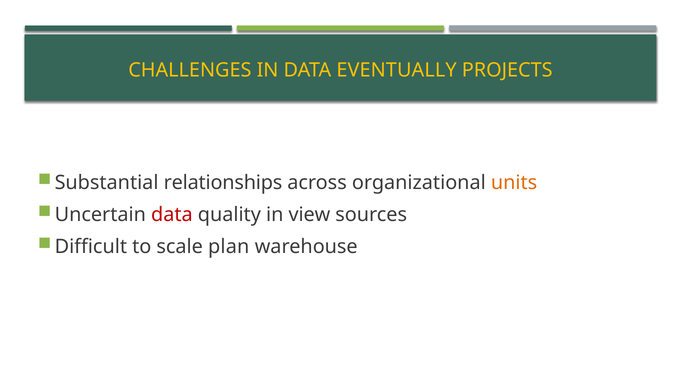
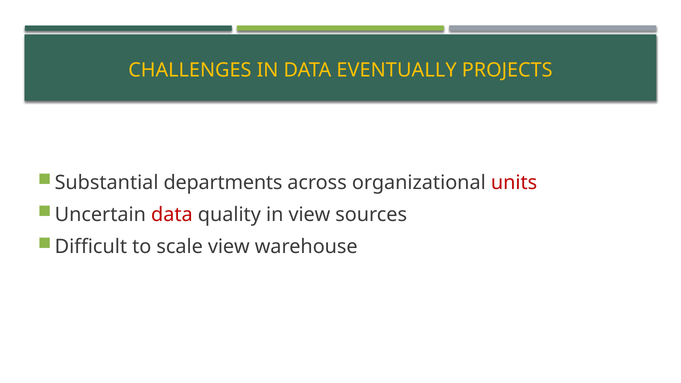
relationships: relationships -> departments (223, 183)
units colour: orange -> red (514, 183)
scale plan: plan -> view (229, 247)
